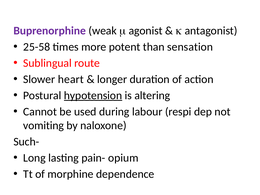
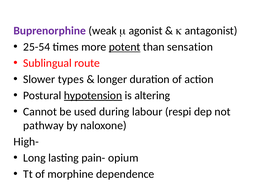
25-58: 25-58 -> 25-54 (37, 47)
potent underline: none -> present (125, 47)
heart: heart -> types (71, 79)
vomiting: vomiting -> pathway (43, 126)
Such-: Such- -> High- (26, 142)
